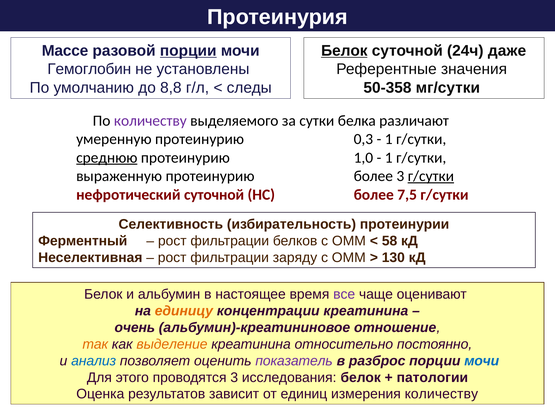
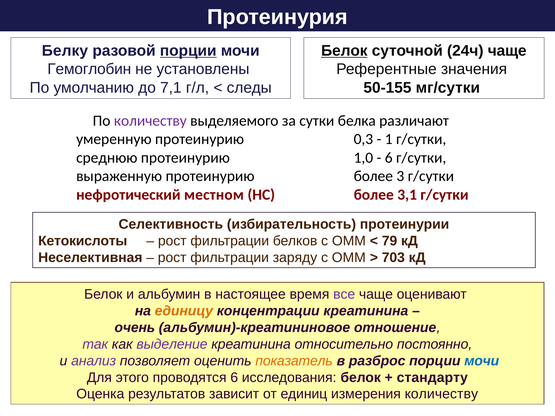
Массе: Массе -> Белку (65, 51)
24ч даже: даже -> чаще (507, 51)
8,8: 8,8 -> 7,1 (171, 88)
50-358: 50-358 -> 50-155 (387, 88)
среднюю underline: present -> none (107, 158)
1: 1 -> 6 (389, 158)
г/сутки underline: present -> none (431, 176)
нефротический суточной: суточной -> местном (214, 195)
7,5: 7,5 -> 3,1 (407, 195)
Ферментный: Ферментный -> Кетокислоты (83, 241)
58: 58 -> 79 (390, 241)
130: 130 -> 703 (393, 258)
так colour: orange -> purple (95, 344)
выделение colour: orange -> purple (172, 344)
анализ colour: blue -> purple (94, 361)
показатель colour: purple -> orange (294, 361)
проводятся 3: 3 -> 6 (234, 378)
патологии: патологии -> стандарту (432, 378)
